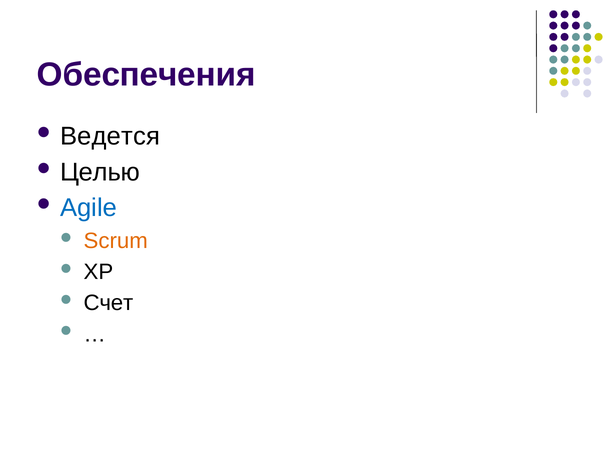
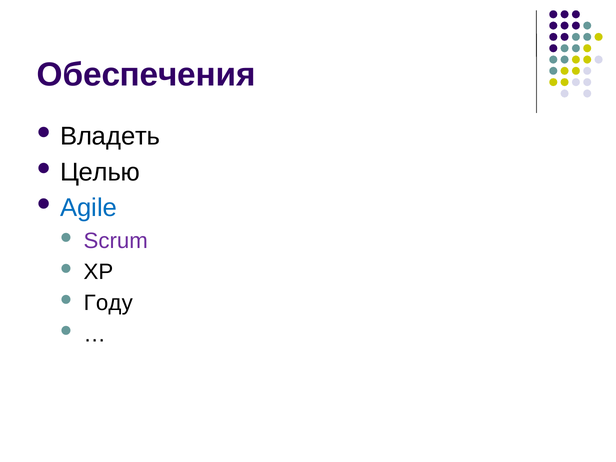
Ведется: Ведется -> Владеть (110, 136)
Scrum colour: orange -> purple (116, 241)
Счет: Счет -> Году (108, 303)
